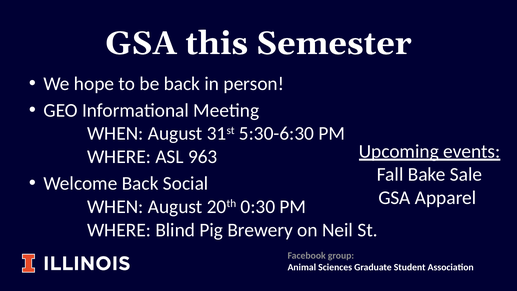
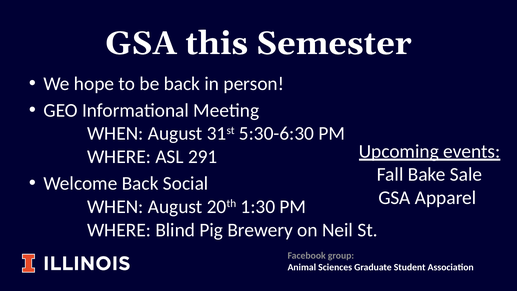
963: 963 -> 291 (203, 157)
0:30: 0:30 -> 1:30 (258, 207)
